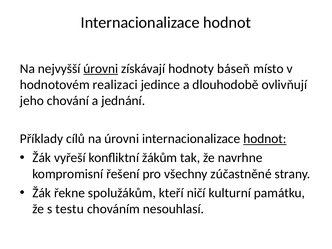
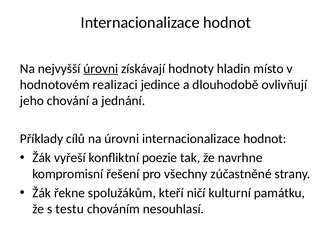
báseň: báseň -> hladin (234, 69)
hodnot underline: present -> none (265, 139)
žákům: žákům -> poezie (160, 158)
